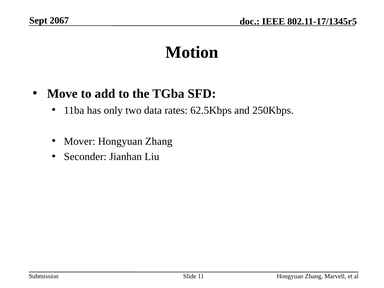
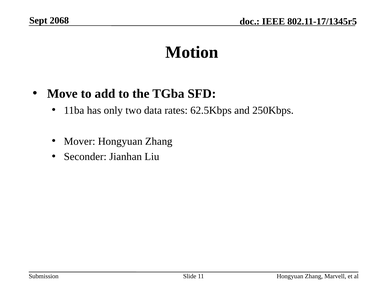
2067: 2067 -> 2068 (59, 20)
